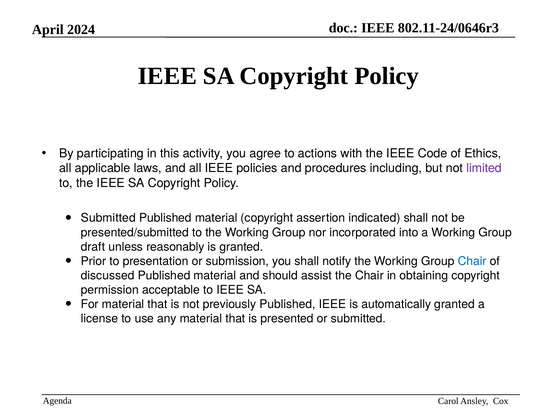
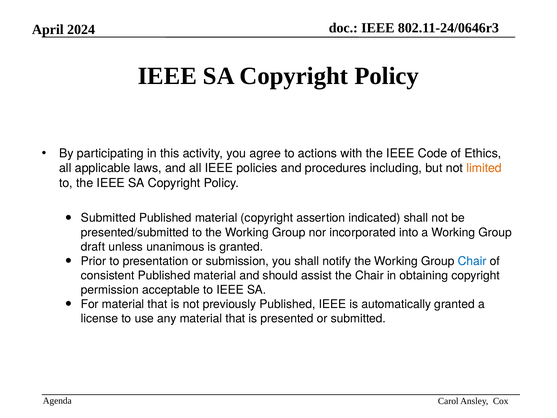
limited colour: purple -> orange (484, 168)
reasonably: reasonably -> unanimous (175, 247)
discussed: discussed -> consistent (108, 275)
